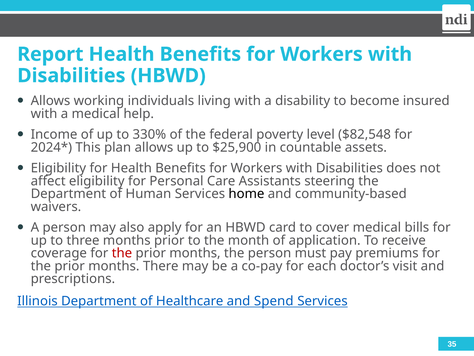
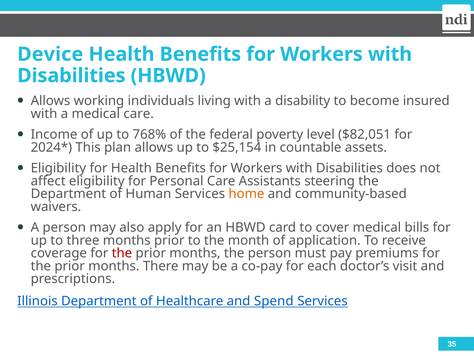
Report: Report -> Device (50, 54)
medical help: help -> care (139, 114)
330%: 330% -> 768% (149, 134)
$82,548: $82,548 -> $82,051 (365, 134)
$25,900: $25,900 -> $25,154 (237, 147)
home colour: black -> orange (246, 194)
